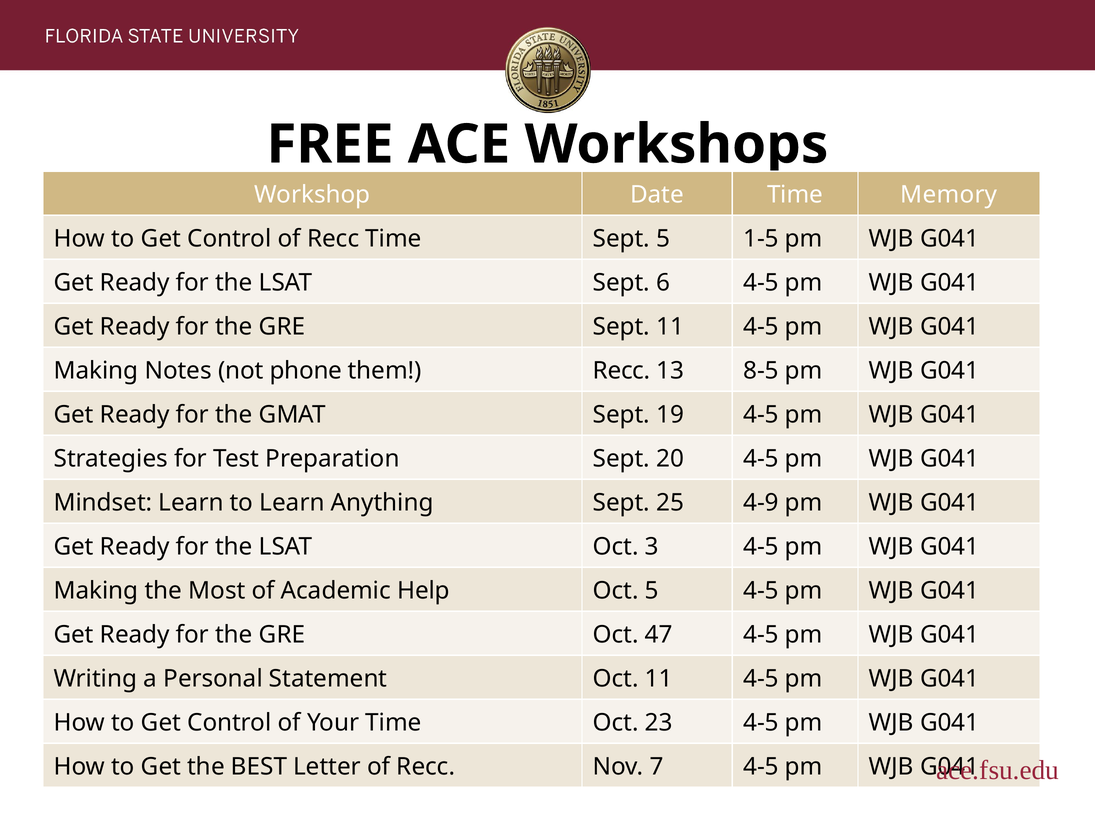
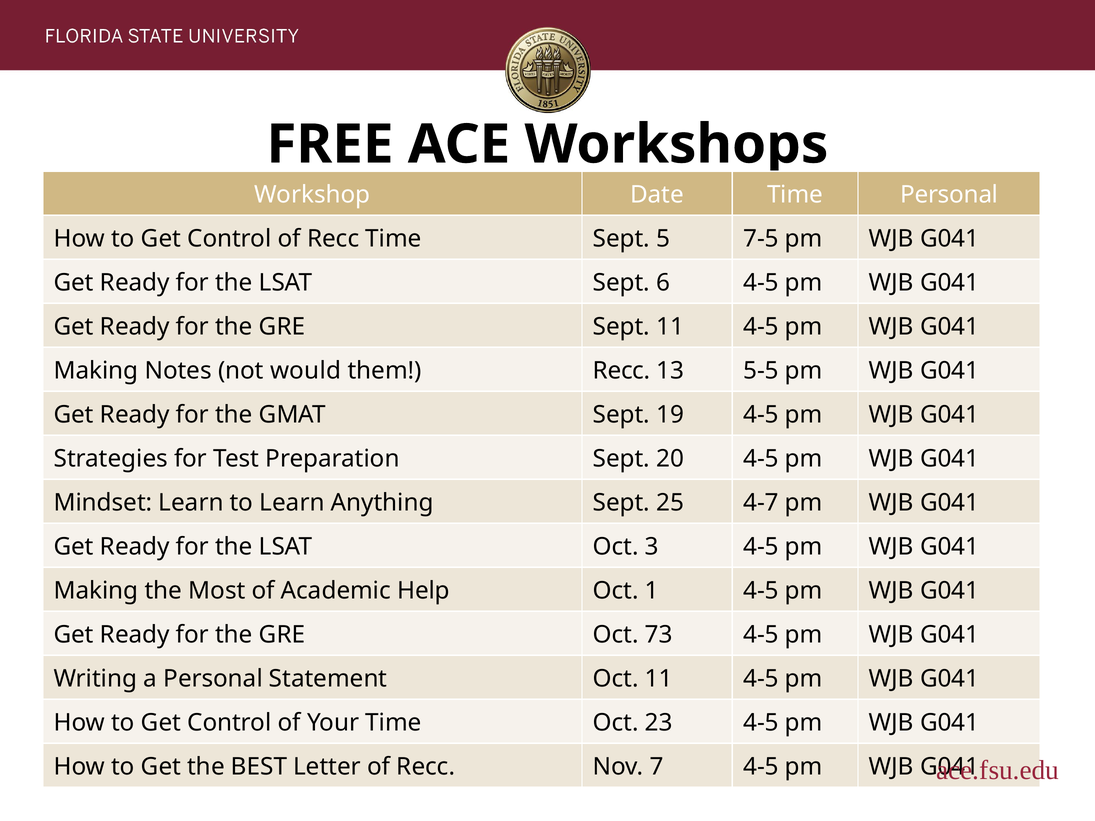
Time Memory: Memory -> Personal (949, 195)
1-5: 1-5 -> 7-5 (761, 239)
phone: phone -> would (306, 371)
8-5: 8-5 -> 5-5 (761, 371)
4-9: 4-9 -> 4-7 (761, 503)
Oct 5: 5 -> 1 (652, 591)
47: 47 -> 73 (659, 635)
